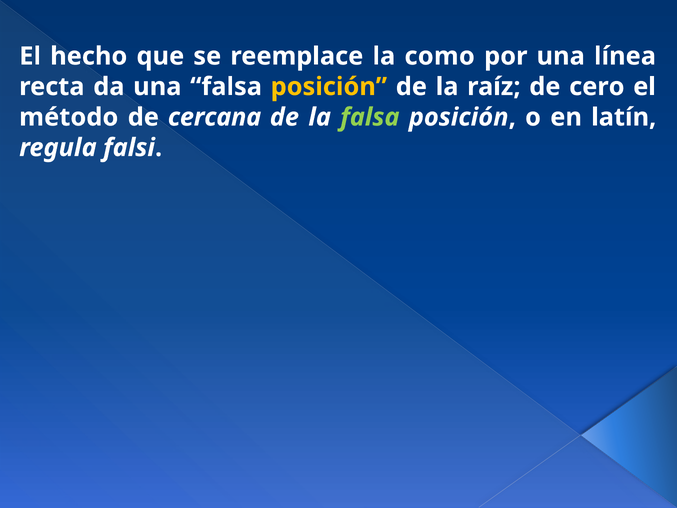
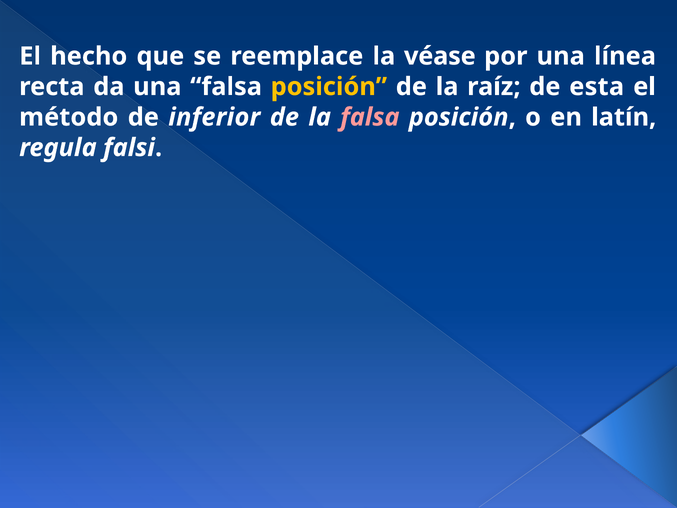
como: como -> véase (440, 56)
cero: cero -> esta (597, 87)
cercana: cercana -> inferior (214, 117)
falsa colour: light green -> pink (370, 117)
